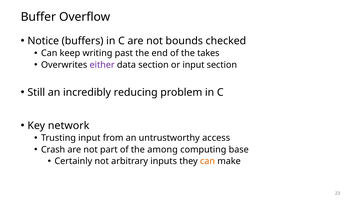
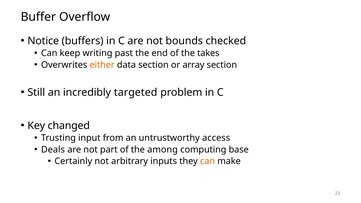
either colour: purple -> orange (102, 65)
or input: input -> array (193, 65)
reducing: reducing -> targeted (136, 92)
network: network -> changed (69, 126)
Crash: Crash -> Deals (53, 150)
